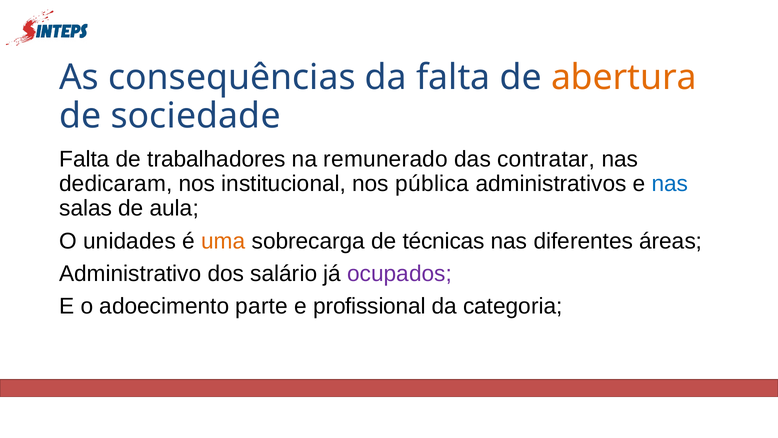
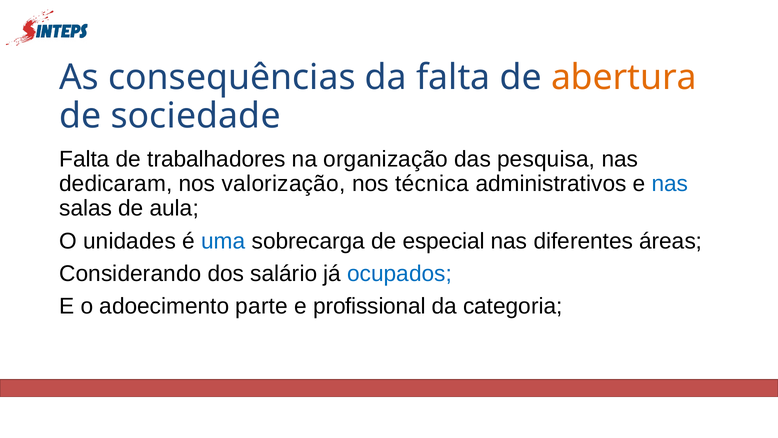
remunerado: remunerado -> organização (386, 159)
contratar: contratar -> pesquisa (546, 159)
institucional: institucional -> valorização (284, 184)
pública: pública -> técnica (432, 184)
uma colour: orange -> blue (223, 241)
técnicas: técnicas -> especial (444, 241)
Administrativo: Administrativo -> Considerando (130, 273)
ocupados colour: purple -> blue (400, 273)
